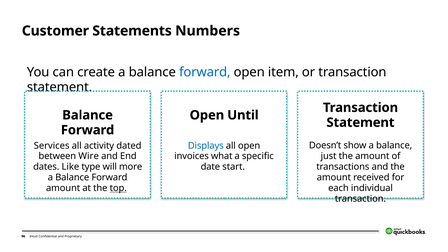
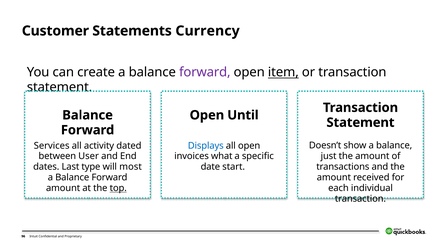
Numbers: Numbers -> Currency (208, 31)
forward colour: blue -> purple (205, 72)
item underline: none -> present (283, 72)
Wire: Wire -> User (89, 156)
Like: Like -> Last (70, 167)
more: more -> most (131, 167)
